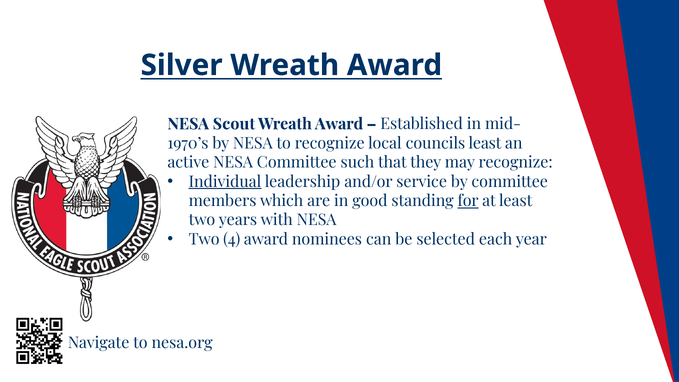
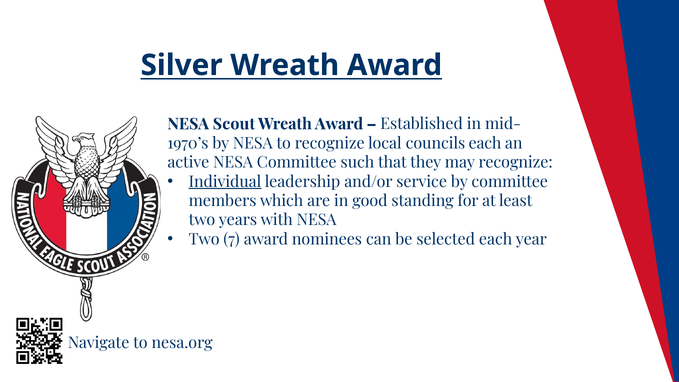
councils least: least -> each (485, 143)
for underline: present -> none (468, 201)
4: 4 -> 7 (232, 239)
